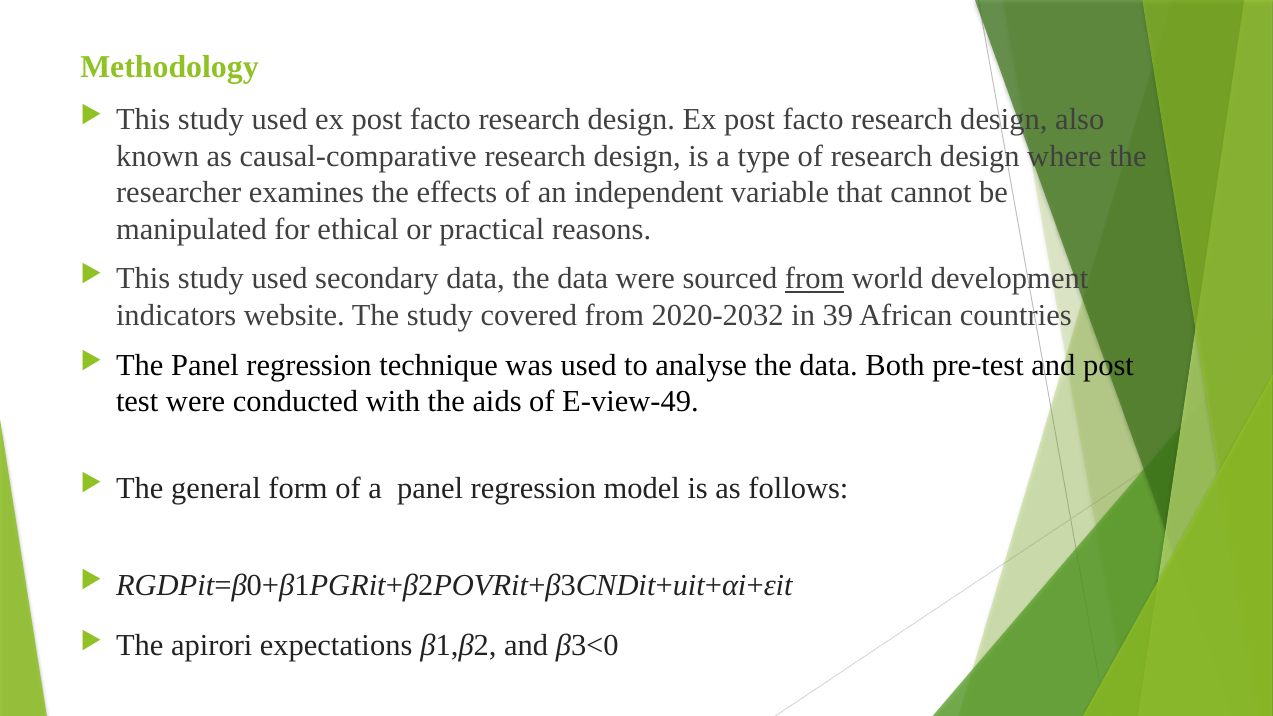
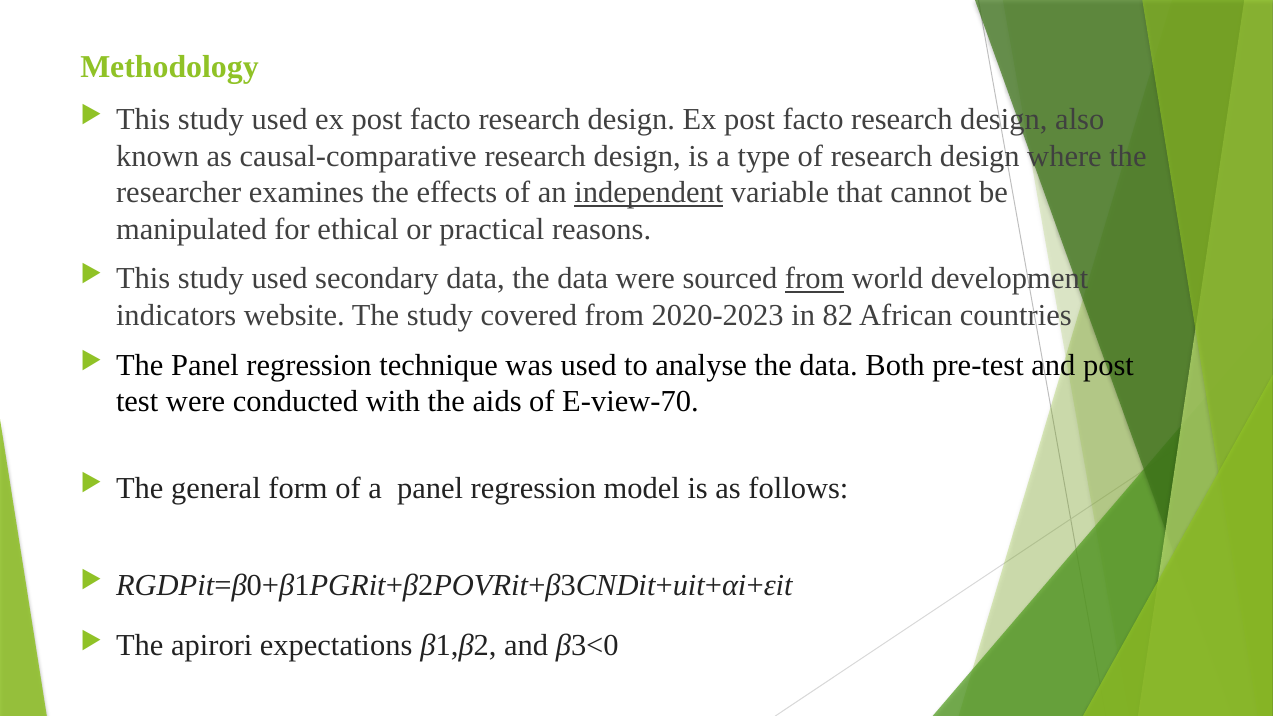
independent underline: none -> present (649, 193)
2020-2032: 2020-2032 -> 2020-2023 (718, 316)
39: 39 -> 82 (838, 316)
E-view-49: E-view-49 -> E-view-70 (630, 402)
